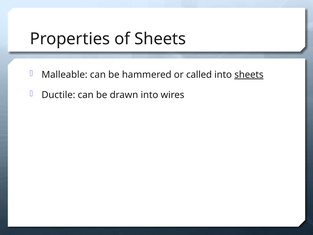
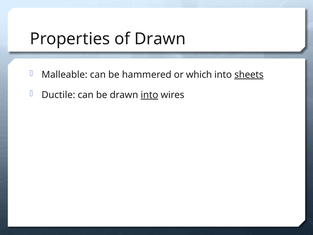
of Sheets: Sheets -> Drawn (160, 39)
called: called -> which (199, 75)
into underline: none -> present (149, 95)
